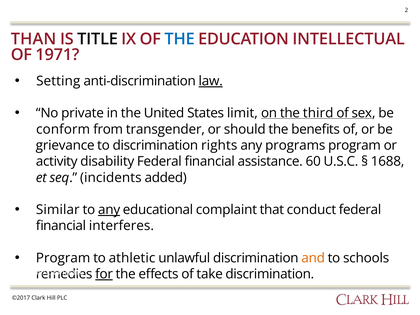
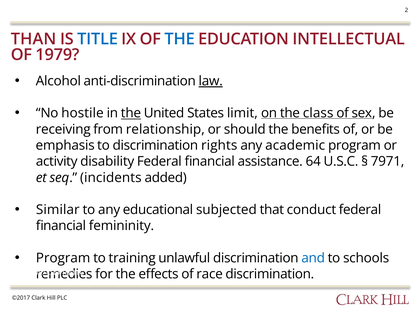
TITLE colour: black -> blue (98, 39)
1971: 1971 -> 1979 (57, 55)
Setting: Setting -> Alcohol (58, 81)
private: private -> hostile (82, 113)
the underline: none -> present (131, 113)
third: third -> class (318, 113)
conform: conform -> receiving (63, 129)
transgender: transgender -> relationship (165, 129)
grievance: grievance -> emphasis (65, 145)
programs: programs -> academic (295, 145)
60: 60 -> 64 (313, 161)
1688: 1688 -> 7971 (388, 161)
any underline: present -> none (109, 210)
complaint: complaint -> subjected (226, 210)
interferes: interferes -> femininity (122, 226)
athletic: athletic -> training (132, 258)
and colour: orange -> blue (313, 258)
for underline: present -> none (104, 274)
take: take -> race (210, 274)
